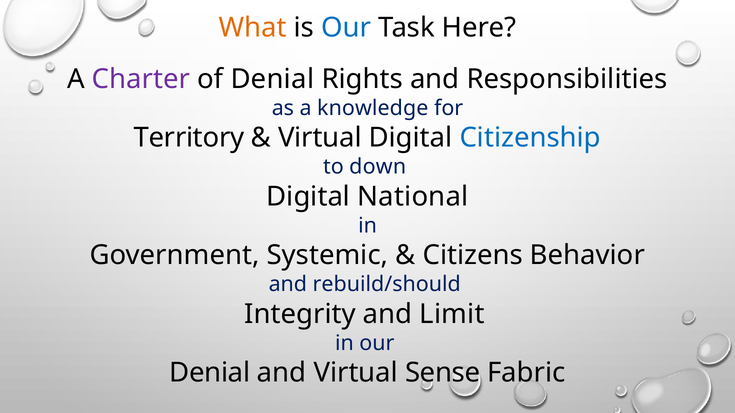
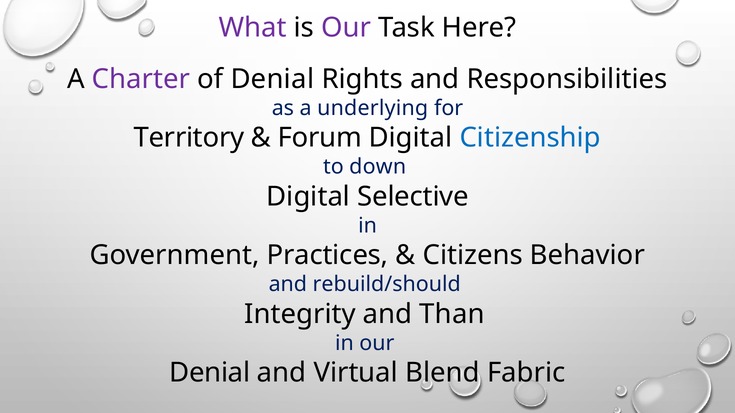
What colour: orange -> purple (253, 28)
Our colour: blue -> purple (346, 28)
knowledge: knowledge -> underlying (373, 108)
Virtual: Virtual -> Forum (320, 138)
National: National -> Selective (413, 197)
Systemic: Systemic -> Practices (327, 256)
Limit: Limit -> Than (452, 314)
Sense: Sense -> Blend (443, 373)
